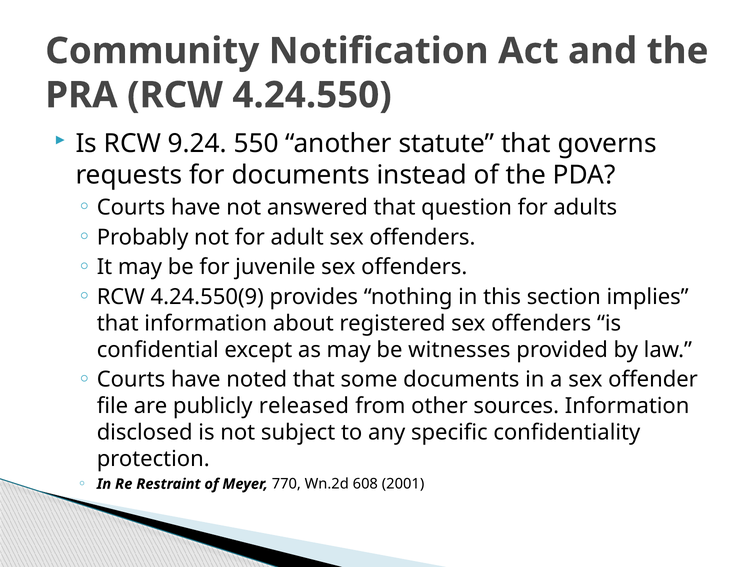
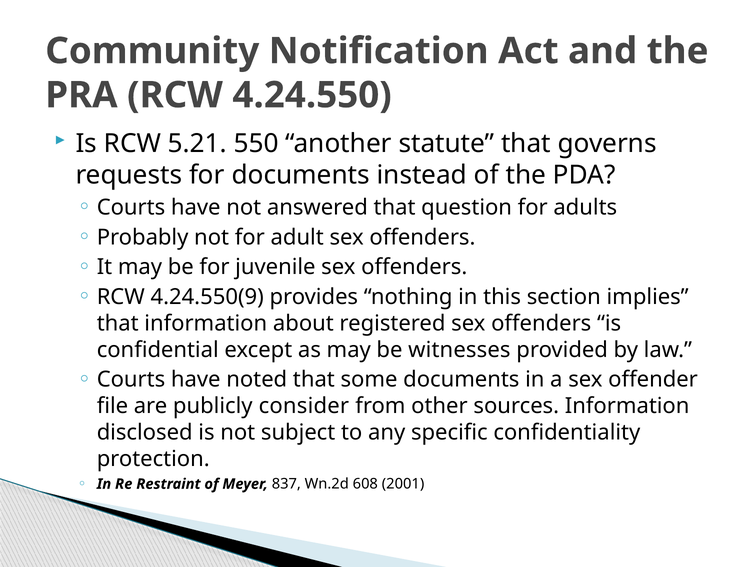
9.24: 9.24 -> 5.21 (197, 144)
released: released -> consider (304, 406)
770: 770 -> 837 (286, 484)
